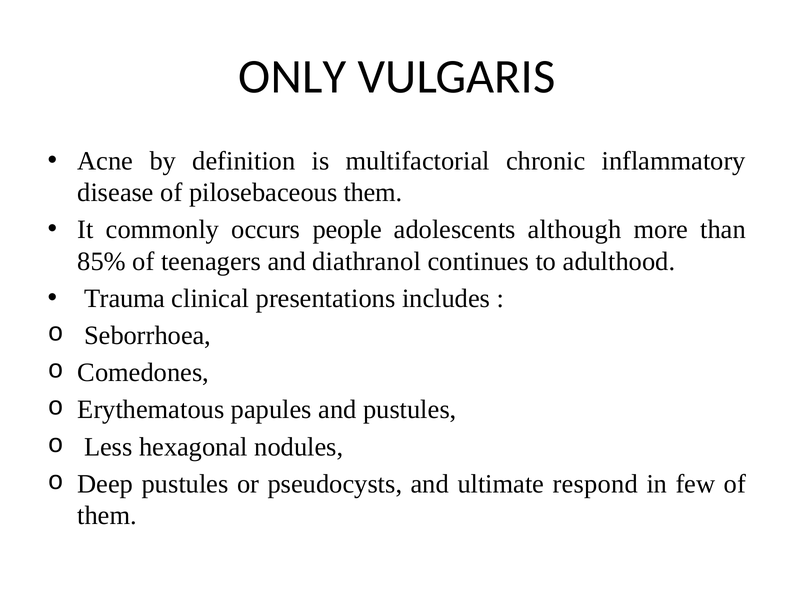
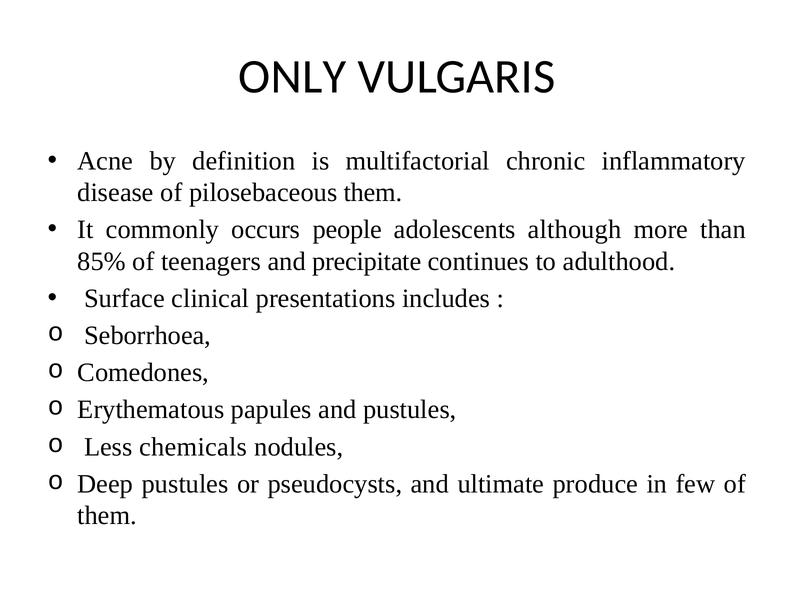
diathranol: diathranol -> precipitate (367, 261)
Trauma: Trauma -> Surface (124, 298)
hexagonal: hexagonal -> chemicals (193, 446)
respond: respond -> produce (595, 483)
